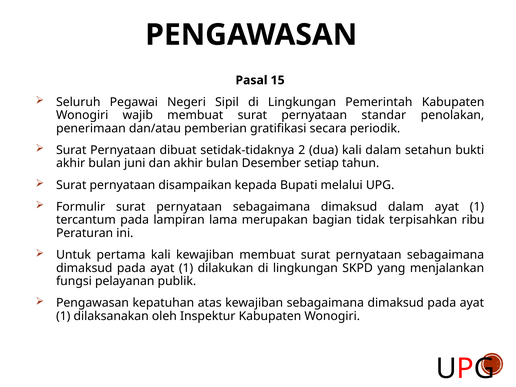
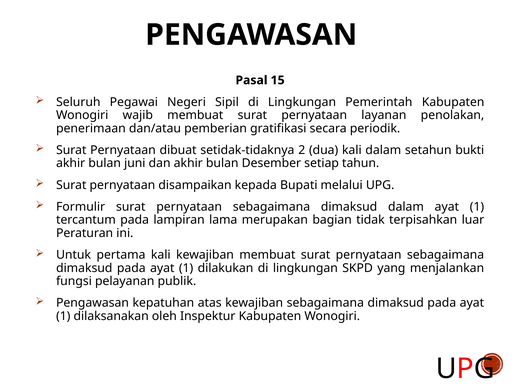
standar: standar -> layanan (384, 115)
ribu: ribu -> luar (473, 220)
